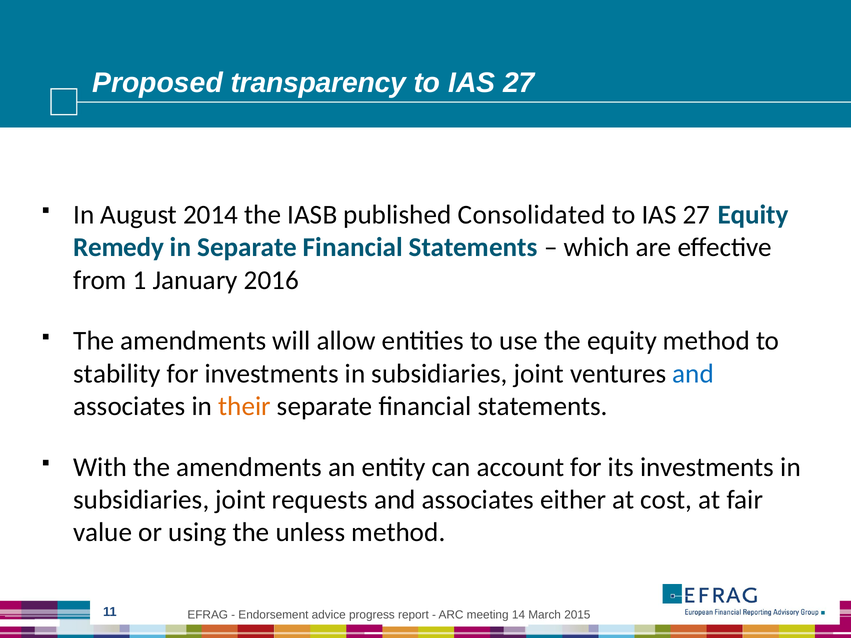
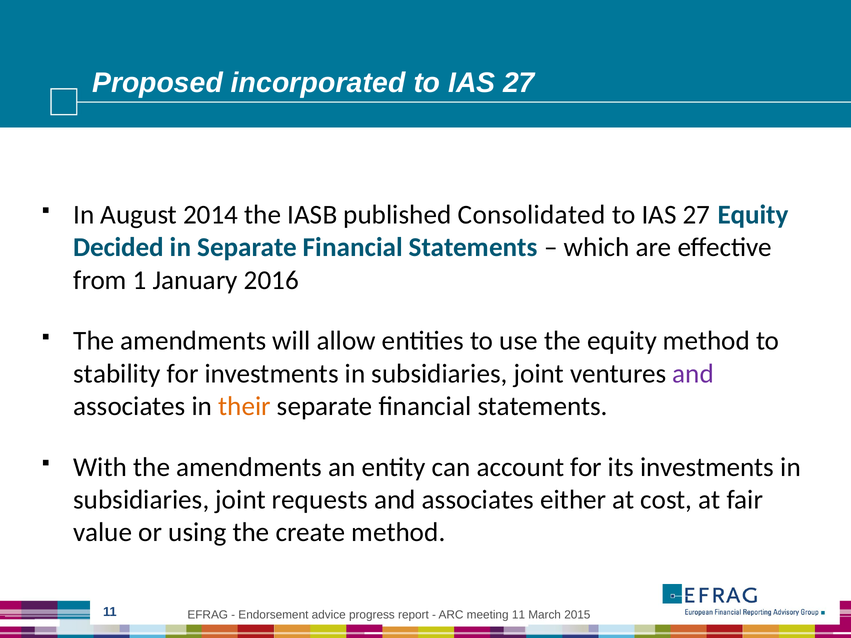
transparency: transparency -> incorporated (318, 83)
Remedy: Remedy -> Decided (119, 248)
and colour: blue -> purple (693, 374)
unless: unless -> create (310, 532)
meeting 14: 14 -> 11 (519, 615)
